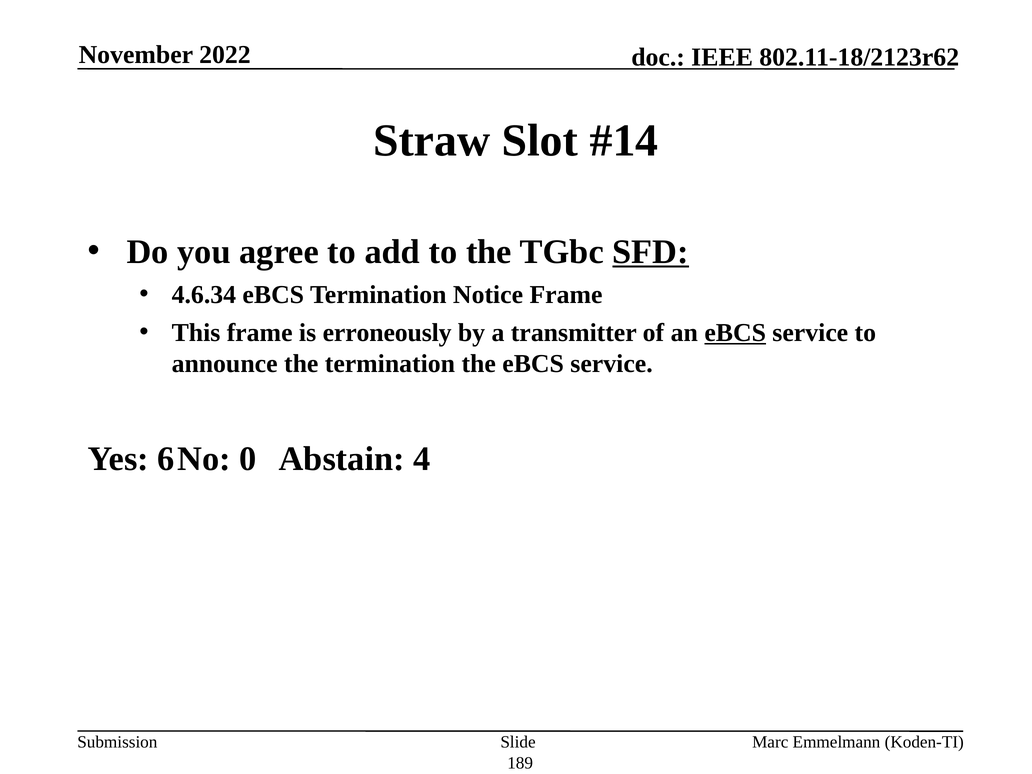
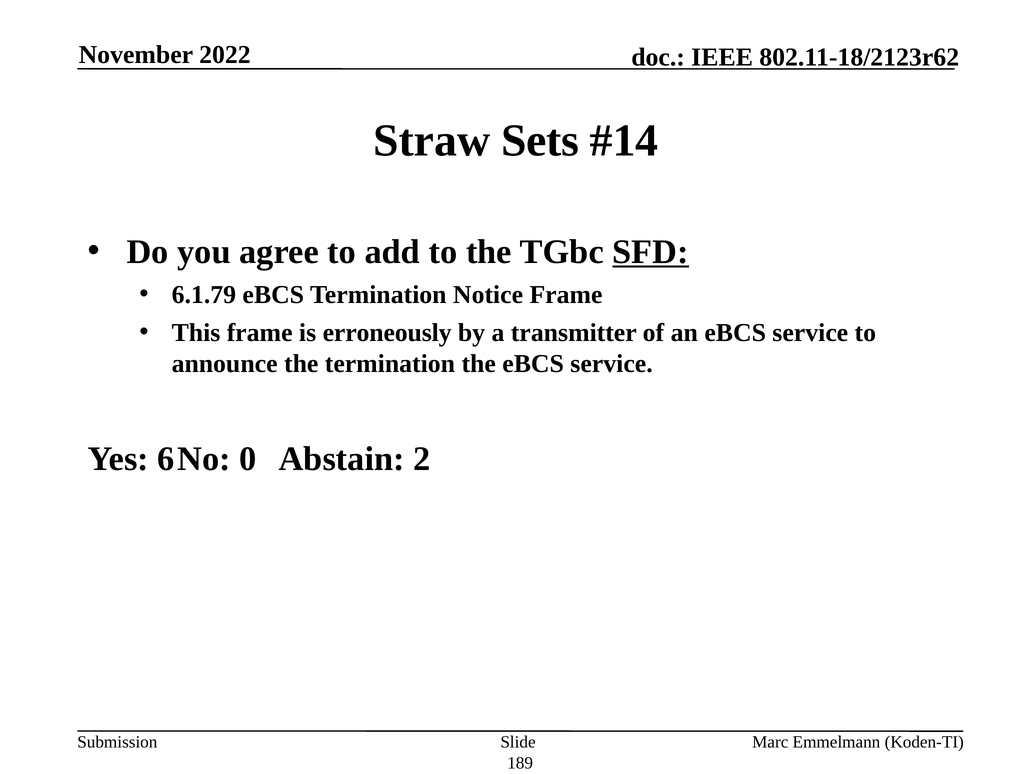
Slot: Slot -> Sets (540, 141)
4.6.34: 4.6.34 -> 6.1.79 (204, 295)
eBCS underline: present -> none (735, 333)
4: 4 -> 2 (422, 459)
